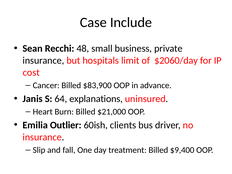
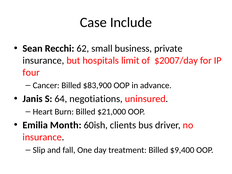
48: 48 -> 62 (83, 48)
$2060/day: $2060/day -> $2007/day (176, 60)
cost: cost -> four (31, 72)
explanations: explanations -> negotiations (96, 99)
Outlier: Outlier -> Month (66, 125)
